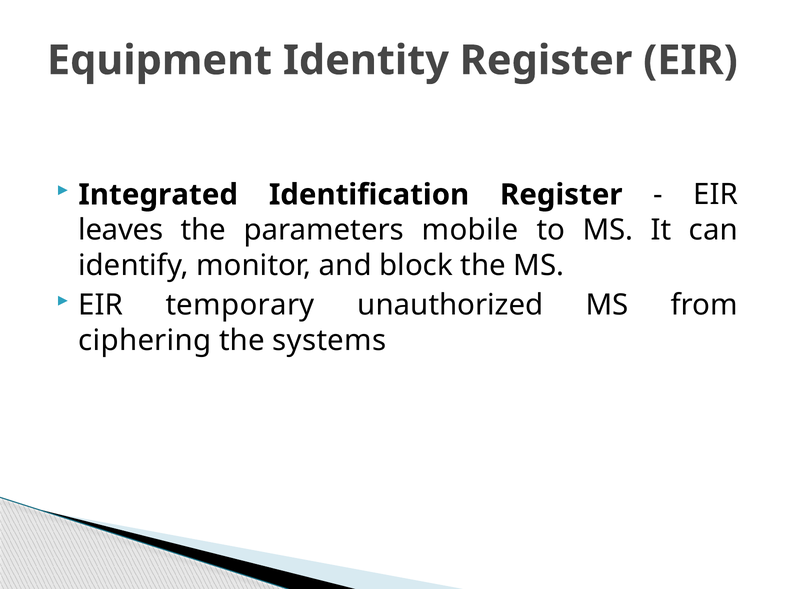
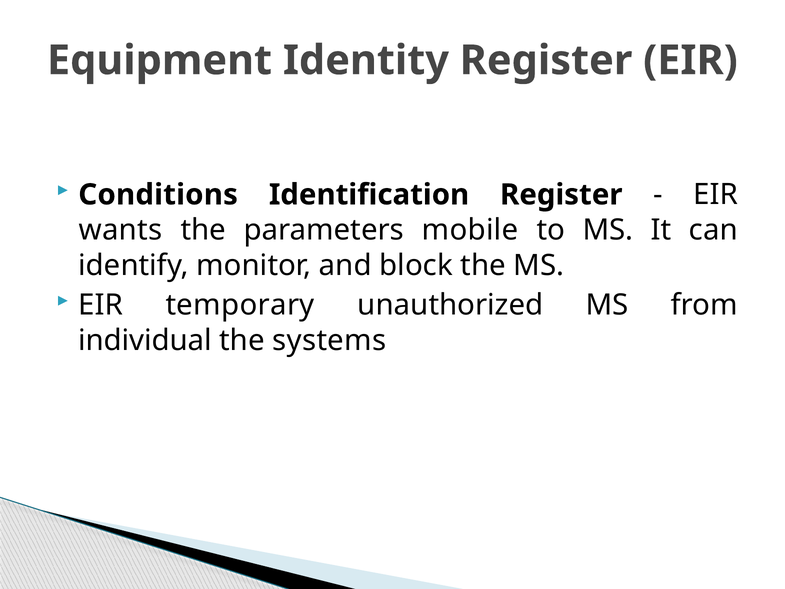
Integrated: Integrated -> Conditions (158, 195)
leaves: leaves -> wants (121, 230)
ciphering: ciphering -> individual (145, 340)
